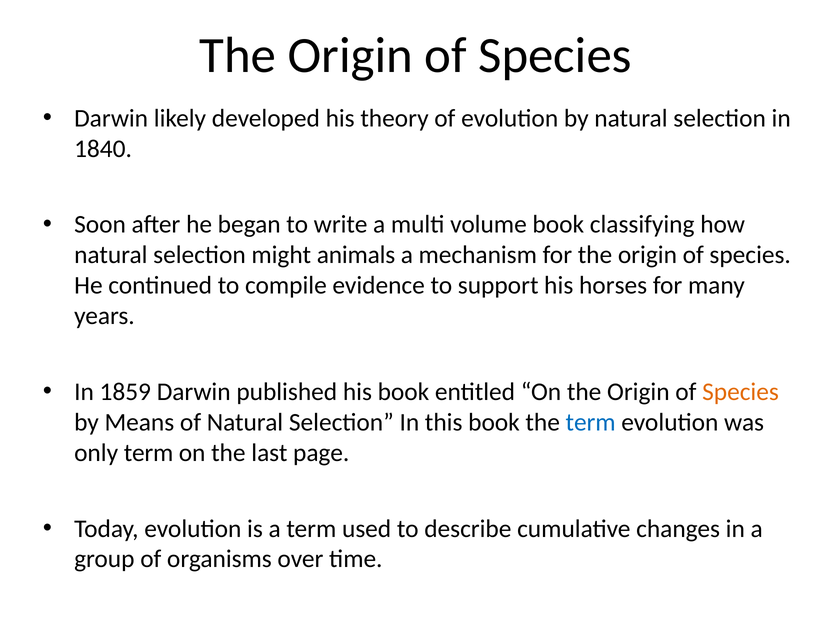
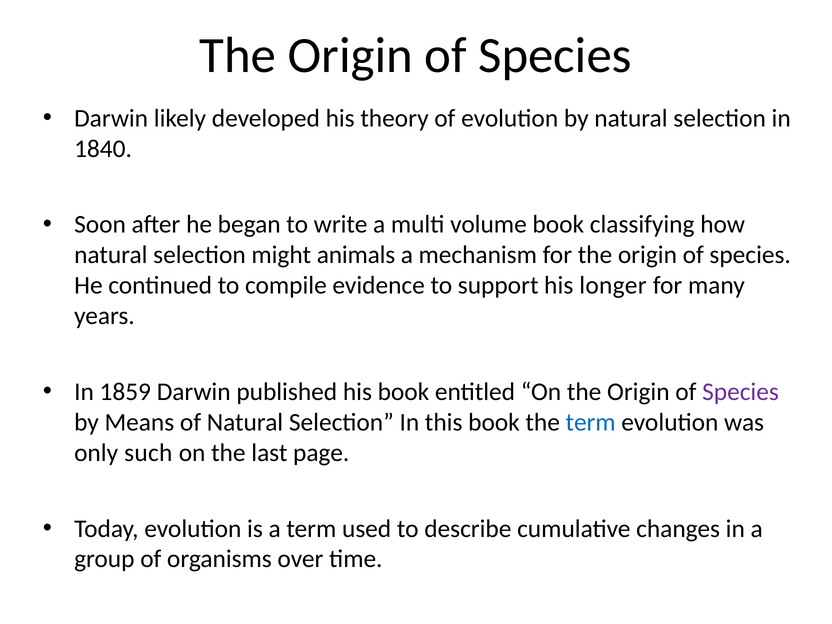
horses: horses -> longer (613, 286)
Species colour: orange -> purple (741, 392)
only term: term -> such (148, 453)
